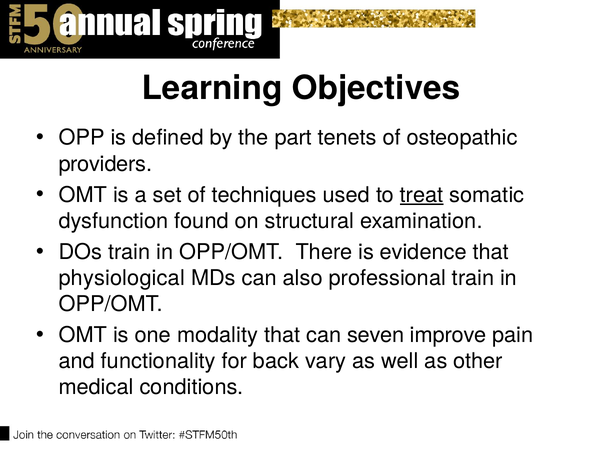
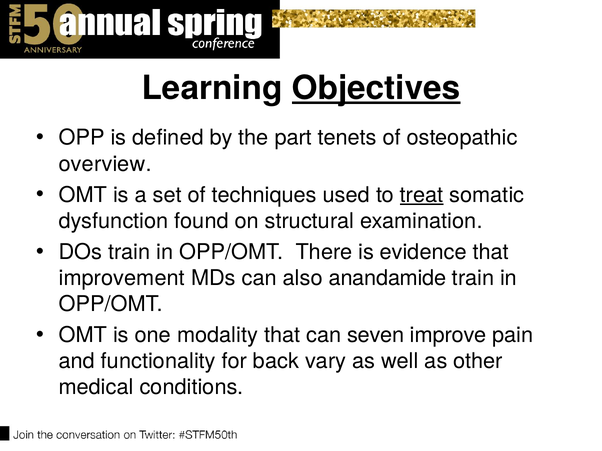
Objectives underline: none -> present (376, 88)
providers: providers -> overview (105, 164)
physiological: physiological -> improvement (122, 278)
professional: professional -> anandamide (387, 278)
